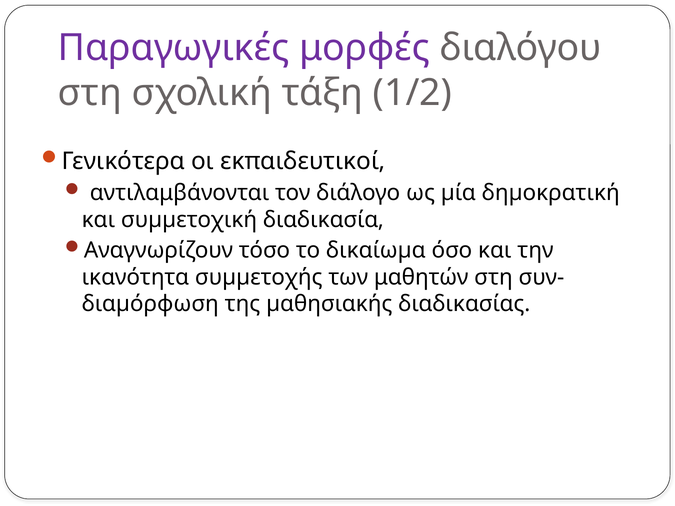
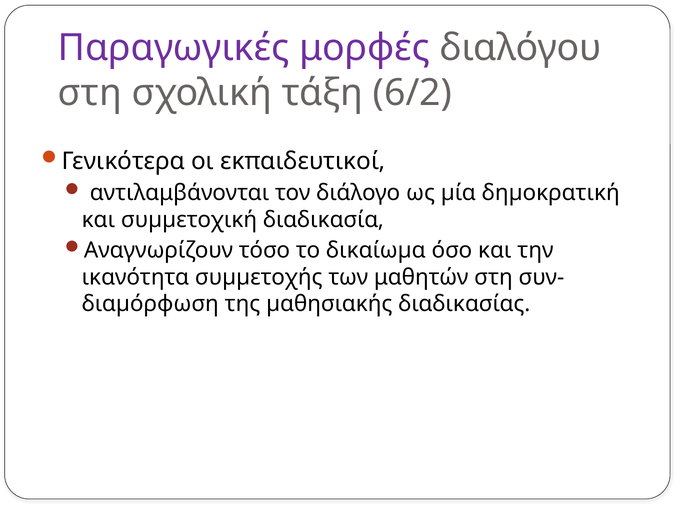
1/2: 1/2 -> 6/2 (412, 93)
